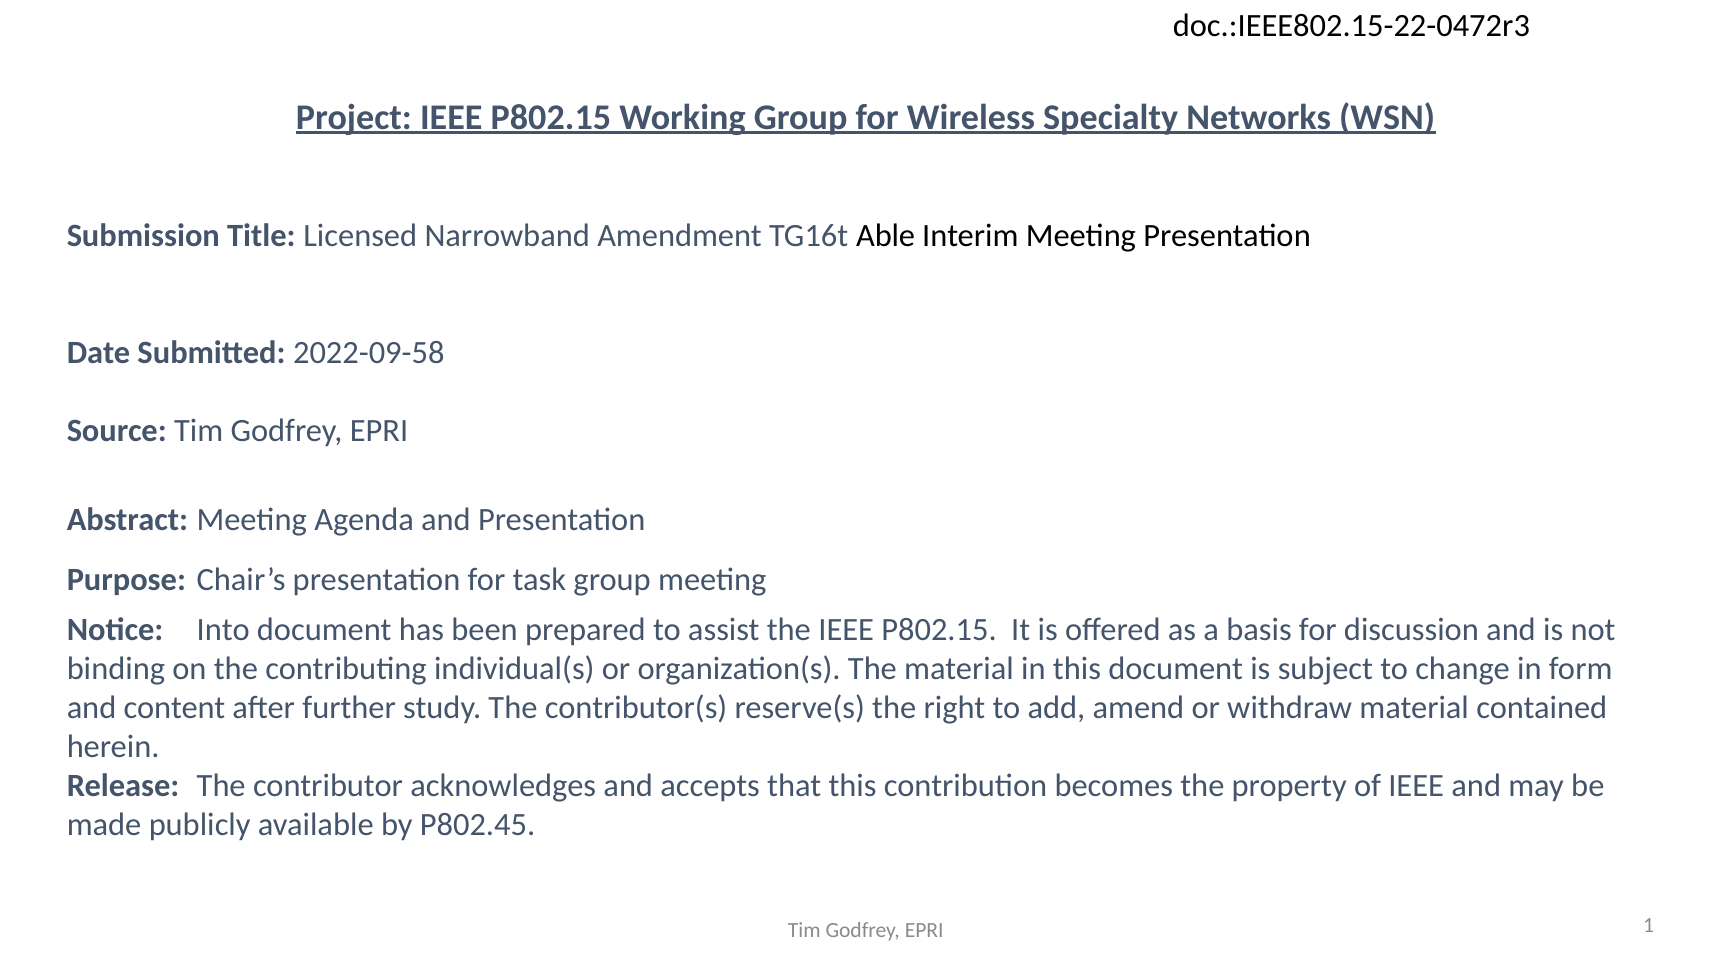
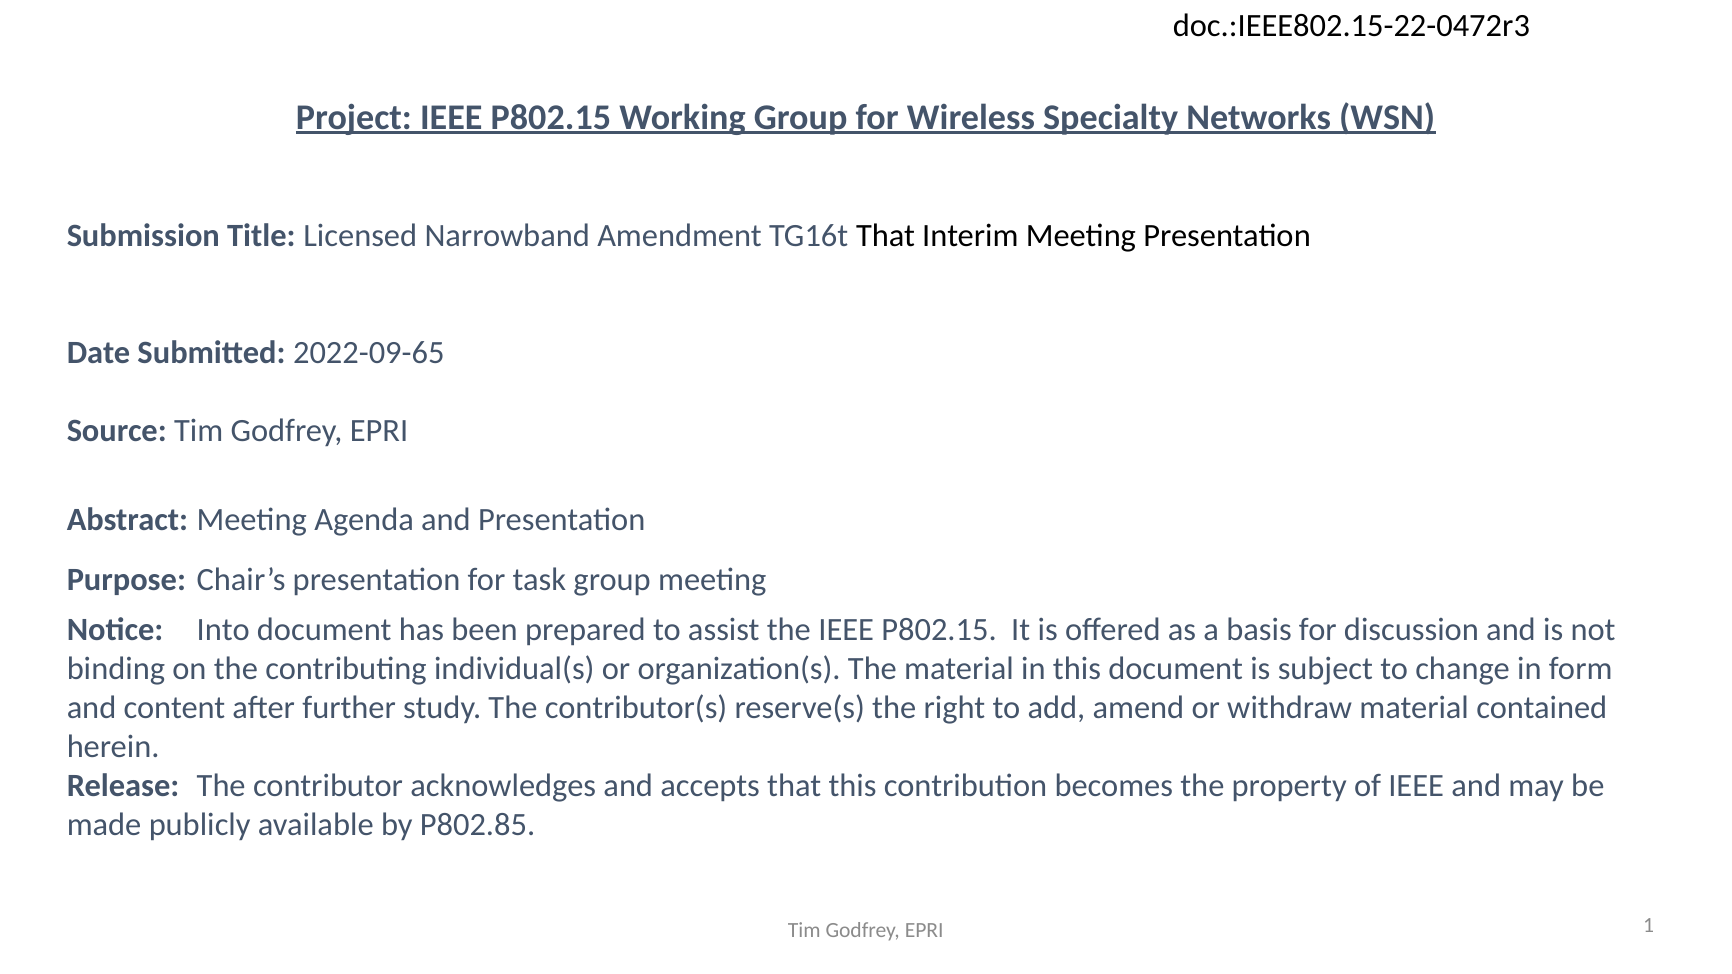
TG16t Able: Able -> That (886, 236)
2022-09-58: 2022-09-58 -> 2022-09-65 (369, 353)
P802.45: P802.45 -> P802.85 (478, 825)
